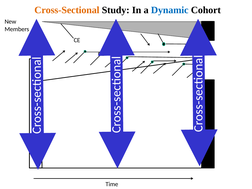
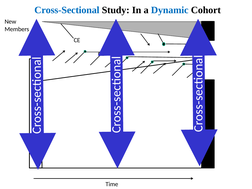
Cross-Sectional colour: orange -> blue (67, 10)
